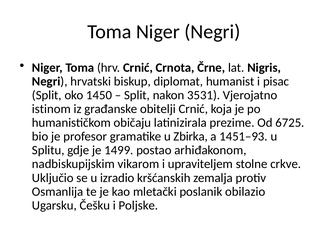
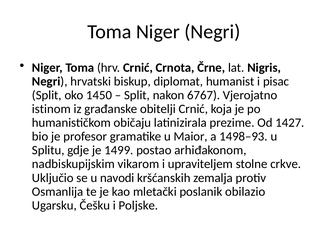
3531: 3531 -> 6767 (204, 95)
6725: 6725 -> 1427 (290, 123)
Zbirka: Zbirka -> Maior (191, 136)
1451–93: 1451–93 -> 1498–93 (244, 136)
izradio: izradio -> navodi (117, 178)
